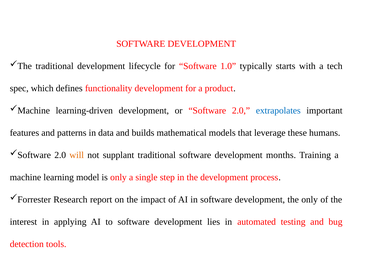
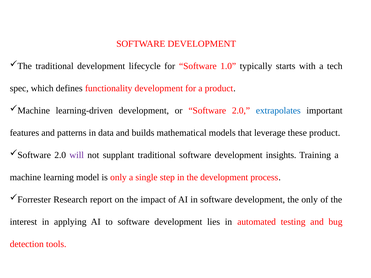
these humans: humans -> product (325, 133)
will colour: orange -> purple (77, 155)
months: months -> insights (281, 155)
